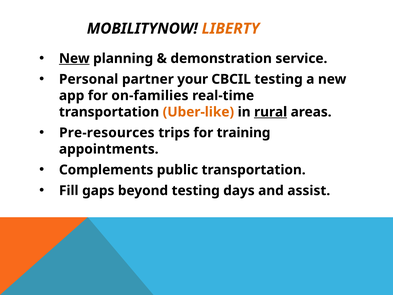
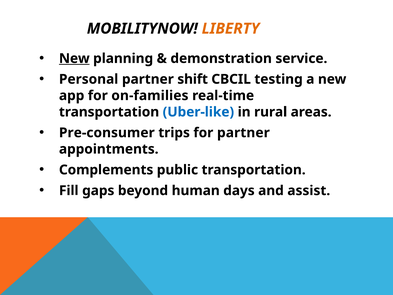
your: your -> shift (193, 79)
Uber-like colour: orange -> blue (198, 112)
rural underline: present -> none (271, 112)
Pre-resources: Pre-resources -> Pre-consumer (107, 133)
for training: training -> partner (243, 133)
beyond testing: testing -> human (196, 190)
